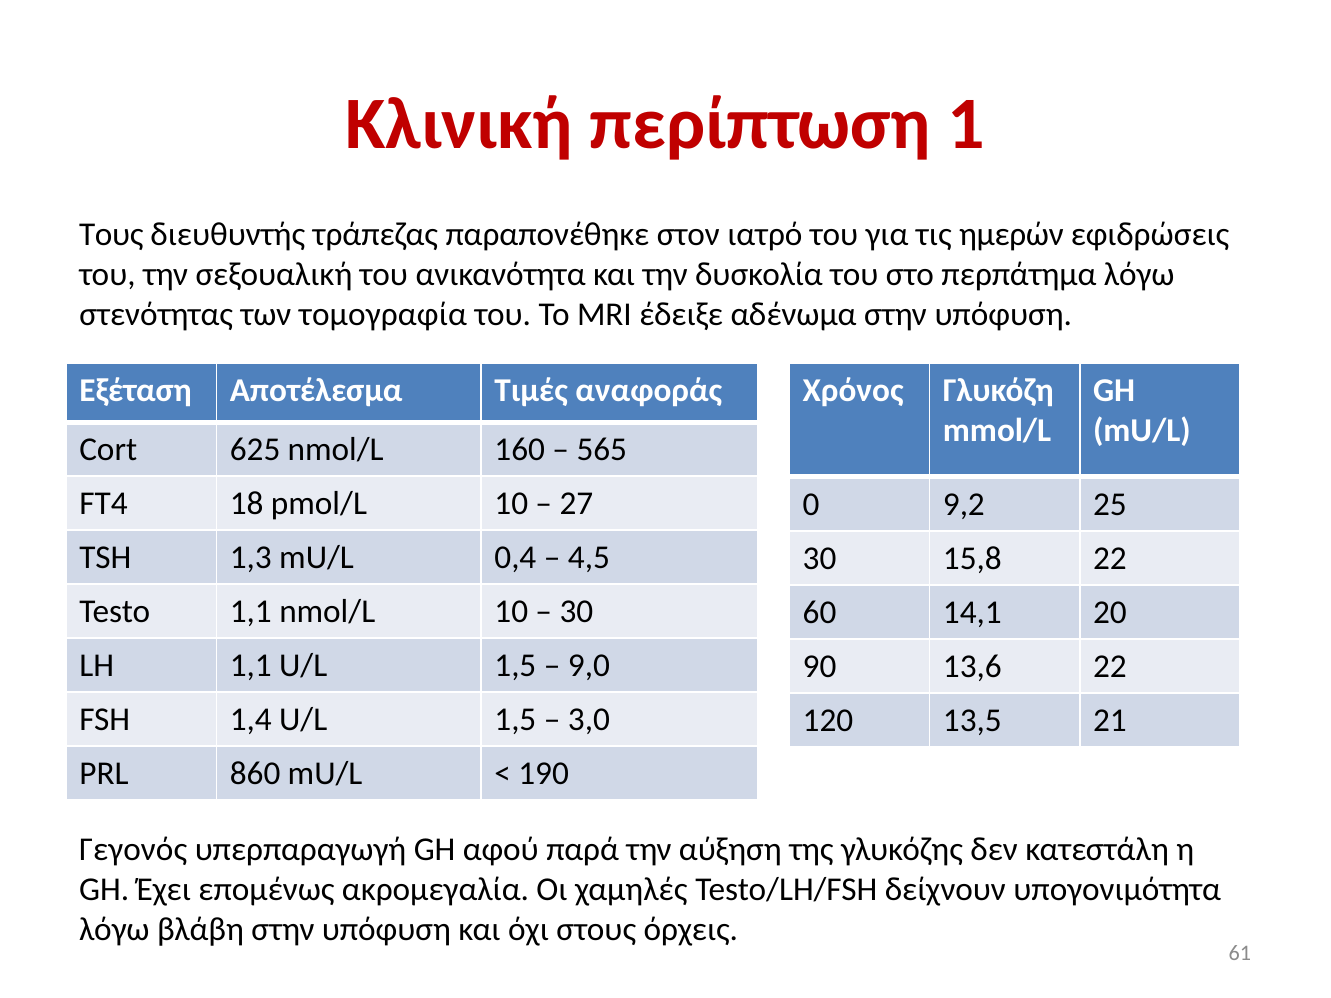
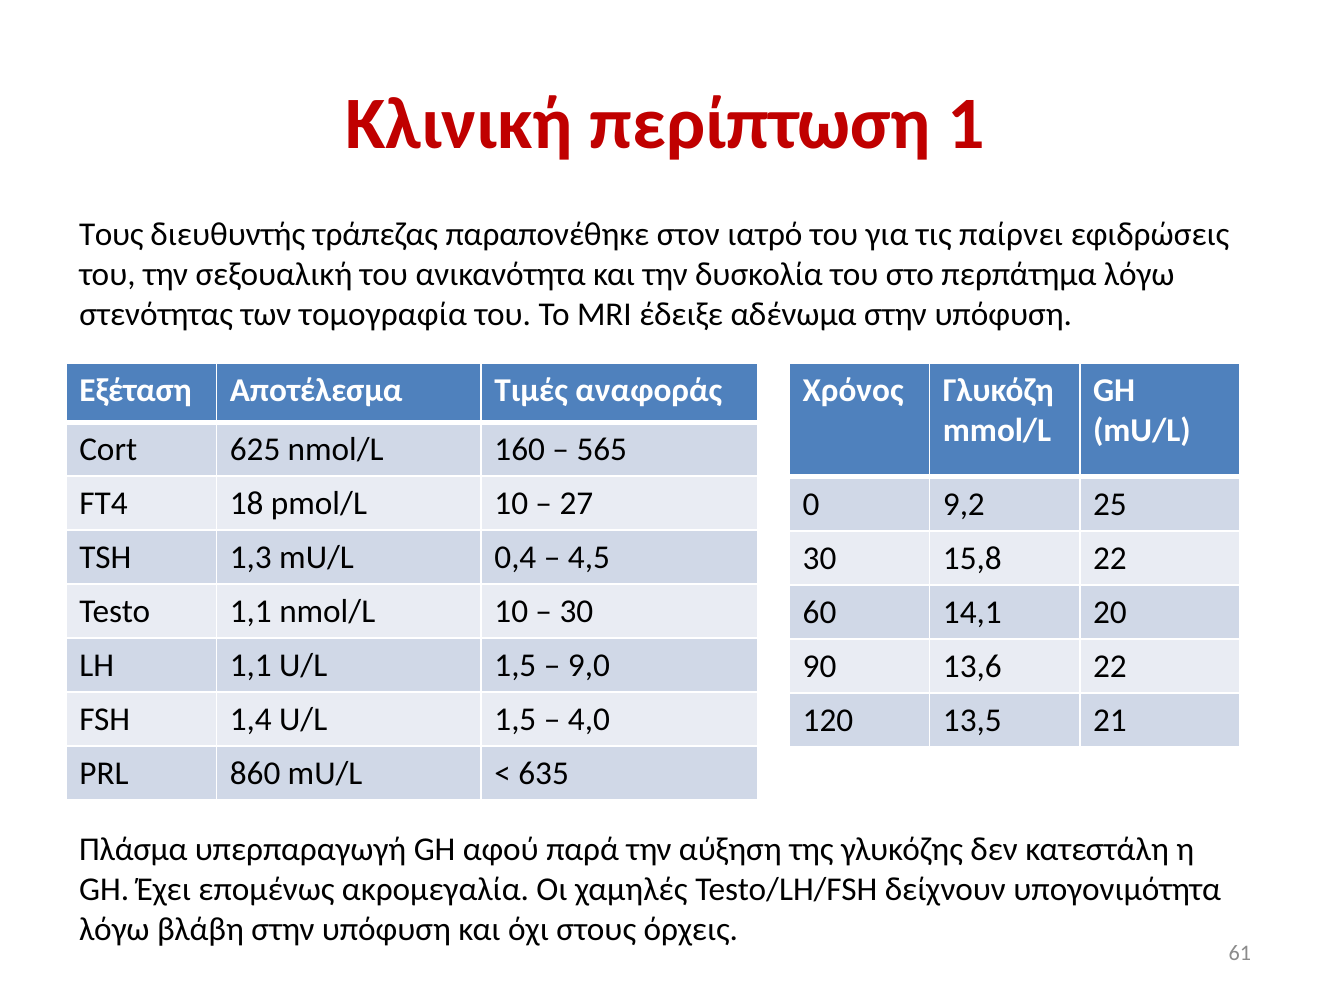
ημερών: ημερών -> παίρνει (1011, 234)
3,0: 3,0 -> 4,0 (589, 720)
190: 190 -> 635 (544, 774)
Γεγονός: Γεγονός -> Πλάσμα (133, 850)
